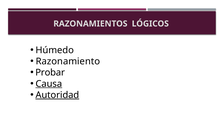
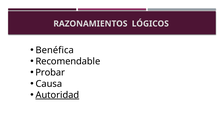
Húmedo: Húmedo -> Benéfica (55, 50)
Razonamiento: Razonamiento -> Recomendable (68, 61)
Causa underline: present -> none (49, 84)
